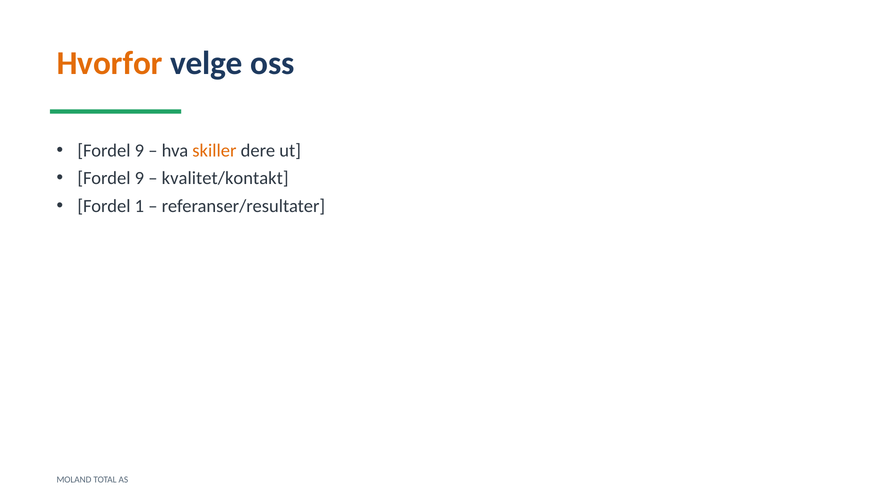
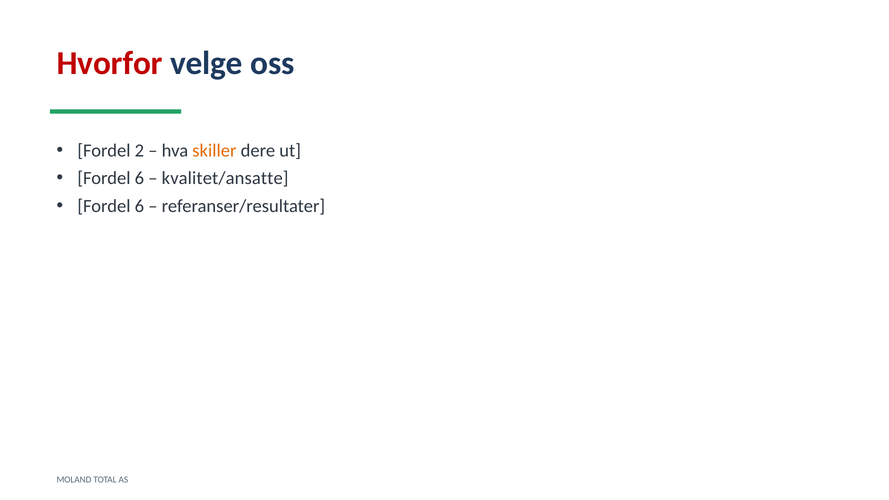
Hvorfor colour: orange -> red (110, 63)
9: 9 -> 2 (139, 151)
9: 9 -> 6 (139, 178)
kvalitet/kontakt: kvalitet/kontakt -> kvalitet/ansatte (225, 178)
1: 1 -> 6 (139, 206)
